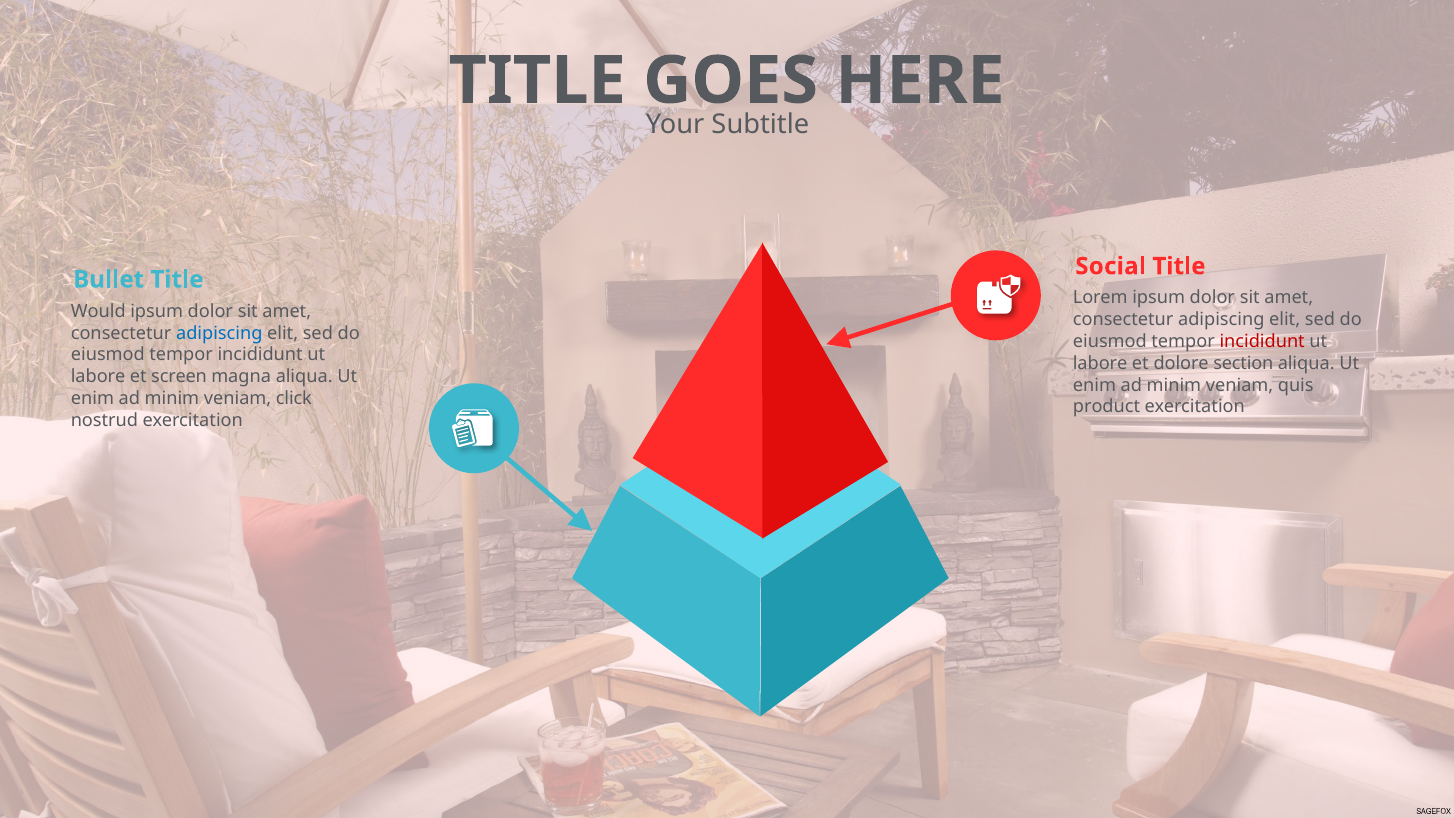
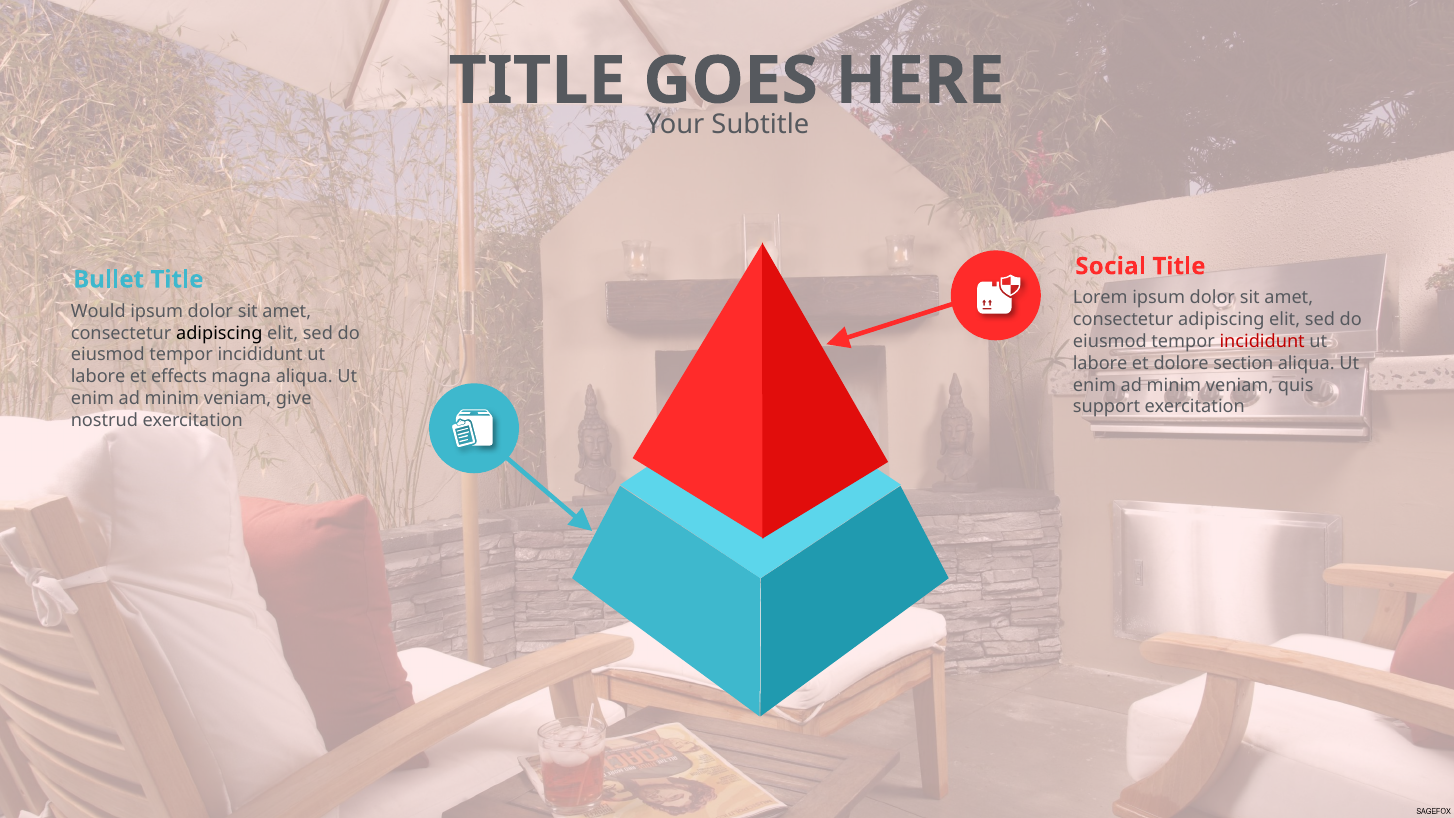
adipiscing colour: blue -> black (219, 333)
screen: screen -> effects (179, 377)
click: click -> give (294, 398)
product: product -> support (1107, 407)
